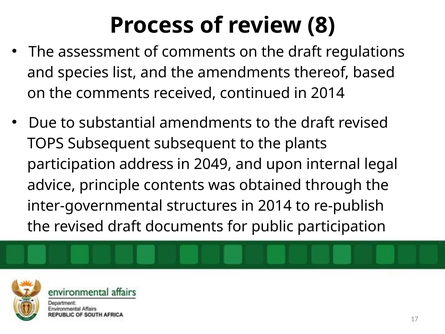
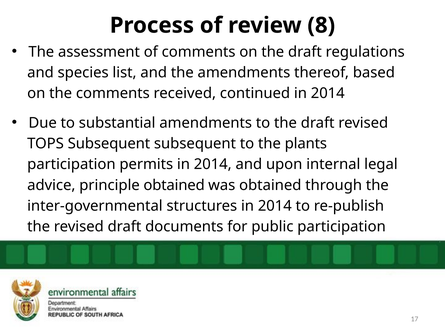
address: address -> permits (146, 164)
2049: 2049 -> 2014 (213, 164)
principle contents: contents -> obtained (174, 185)
